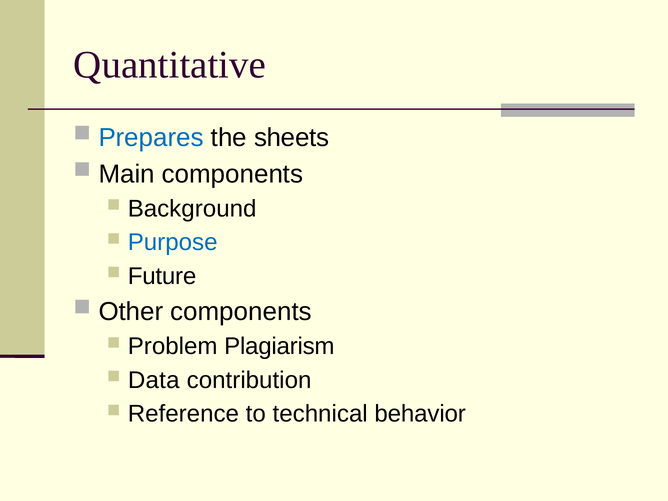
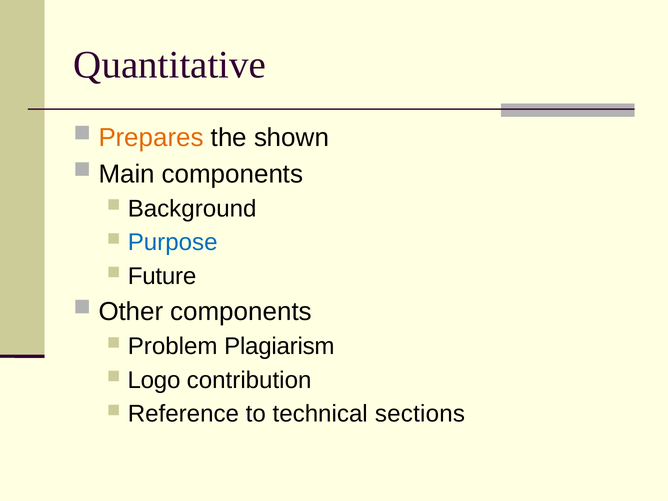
Prepares colour: blue -> orange (151, 138)
sheets: sheets -> shown (292, 138)
Data: Data -> Logo (154, 380)
behavior: behavior -> sections (420, 414)
